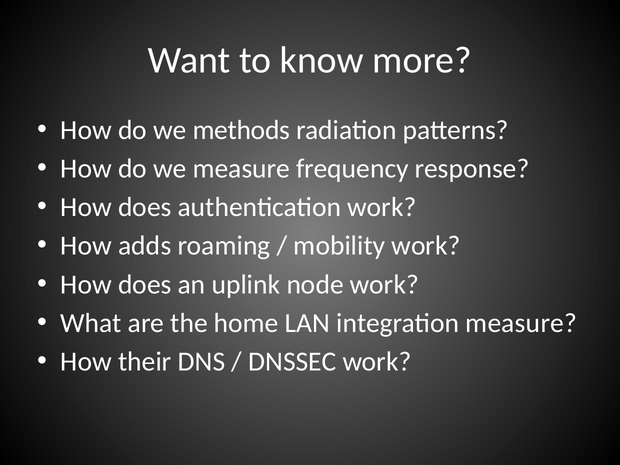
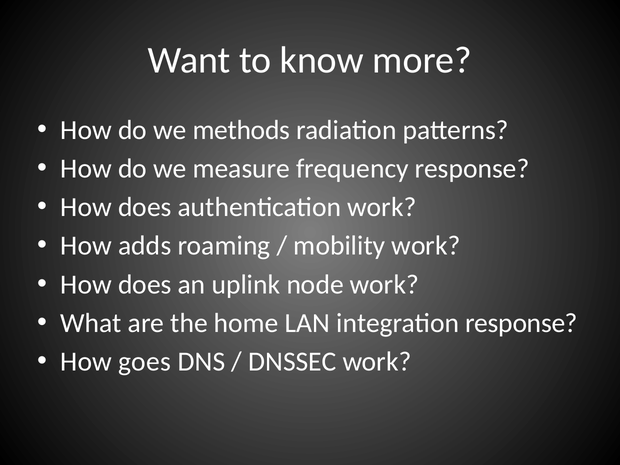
integration measure: measure -> response (521, 323)
their: their -> goes (145, 362)
